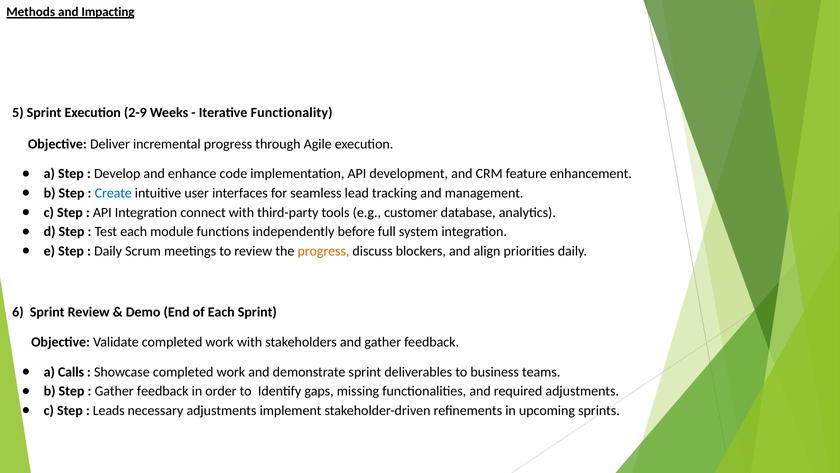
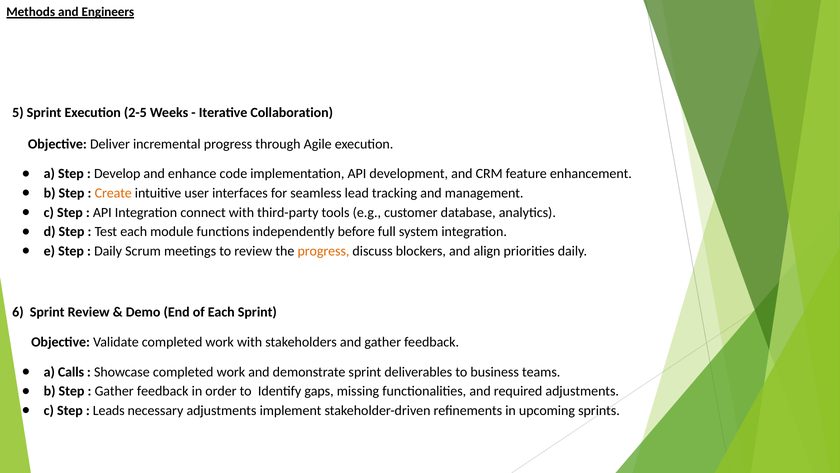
Impacting: Impacting -> Engineers (108, 12)
2-9: 2-9 -> 2-5 (135, 112)
Functionality: Functionality -> Collaboration (292, 112)
Create colour: blue -> orange (113, 193)
